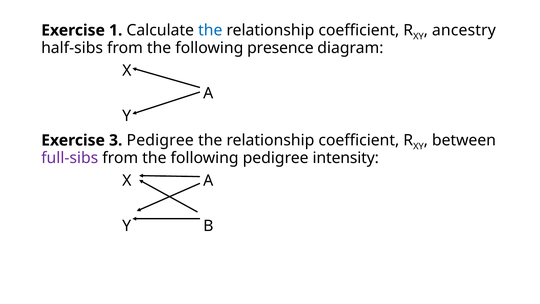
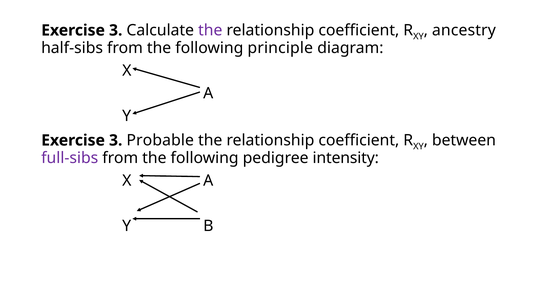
1: 1 -> 3 (116, 30)
the colour: blue -> purple (210, 30)
presence: presence -> principle (280, 48)
3 Pedigree: Pedigree -> Probable (160, 140)
